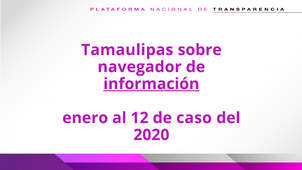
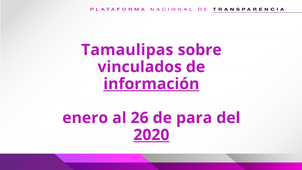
navegador: navegador -> vinculados (140, 67)
12: 12 -> 26 (140, 118)
caso: caso -> para (194, 118)
2020 underline: none -> present (151, 135)
